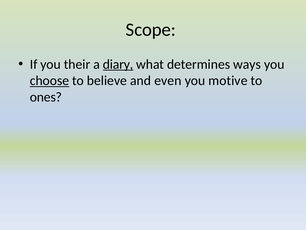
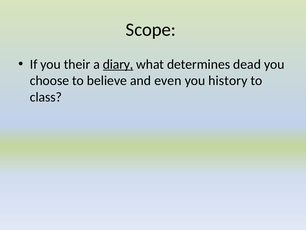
ways: ways -> dead (247, 64)
choose underline: present -> none (49, 81)
motive: motive -> history (228, 81)
ones: ones -> class (46, 97)
